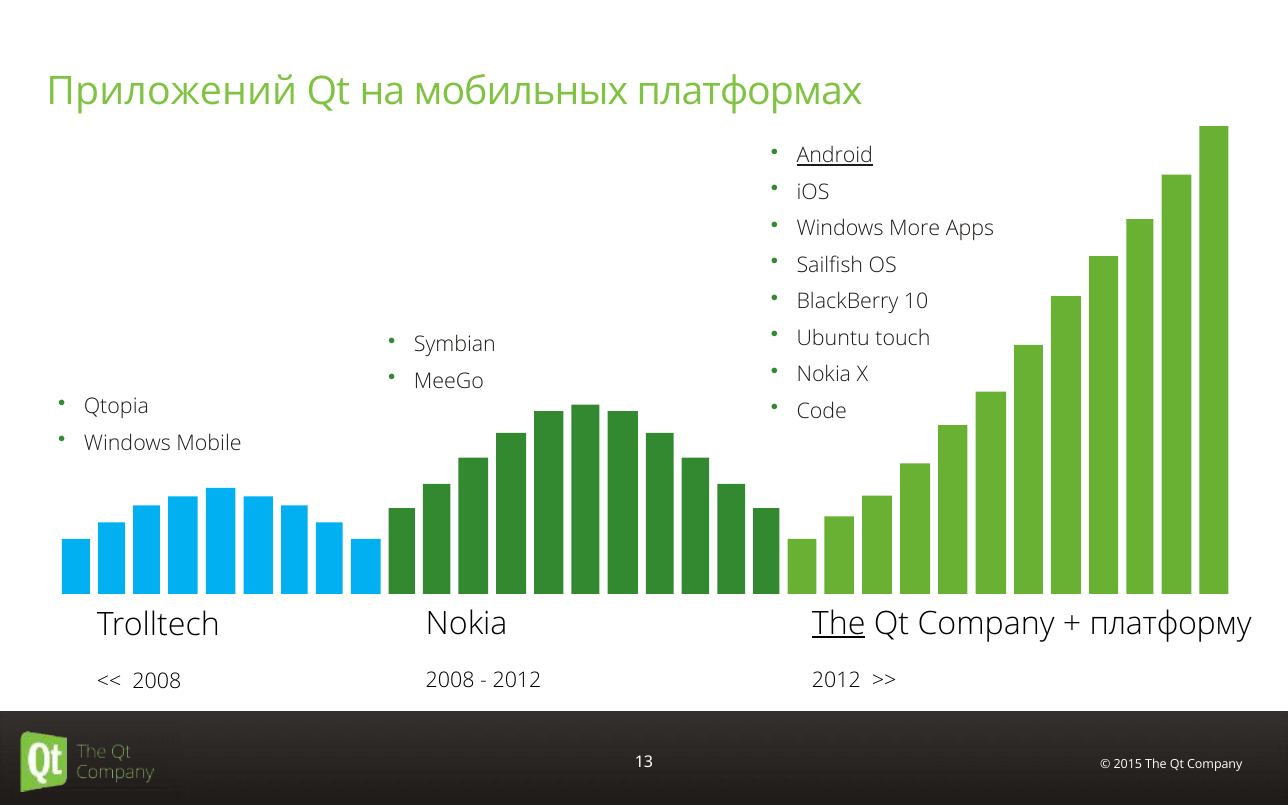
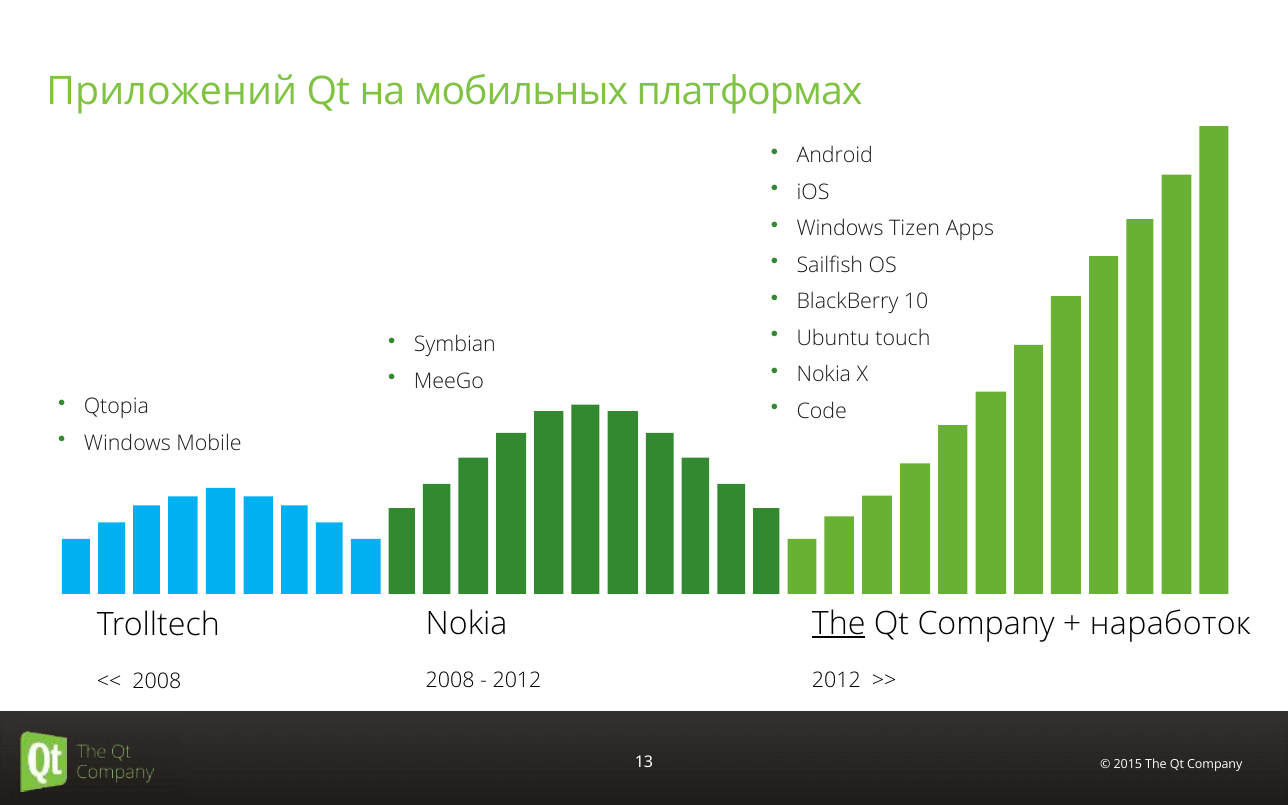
Android underline: present -> none (835, 156)
More: More -> Tizen (915, 229)
платформу: платформу -> наработок (1170, 623)
